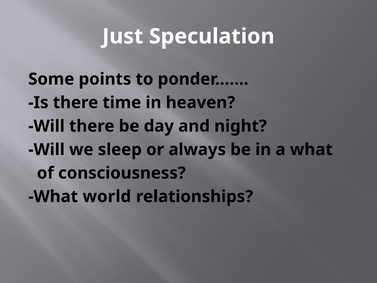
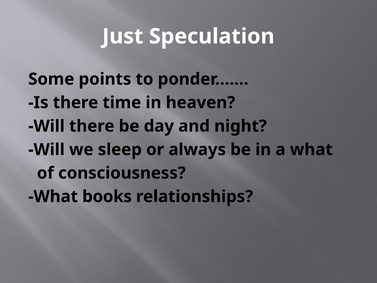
world: world -> books (107, 196)
